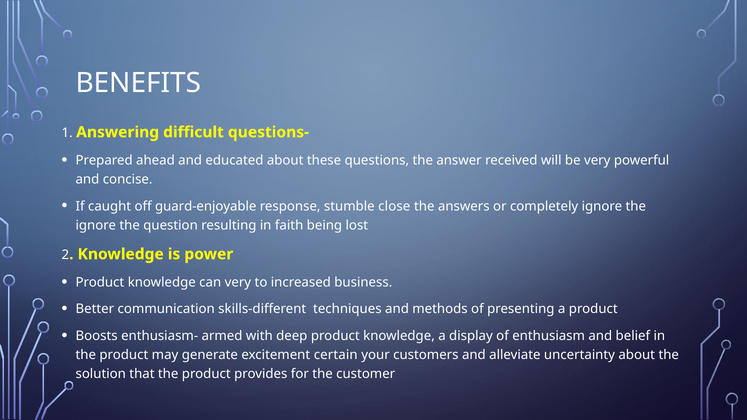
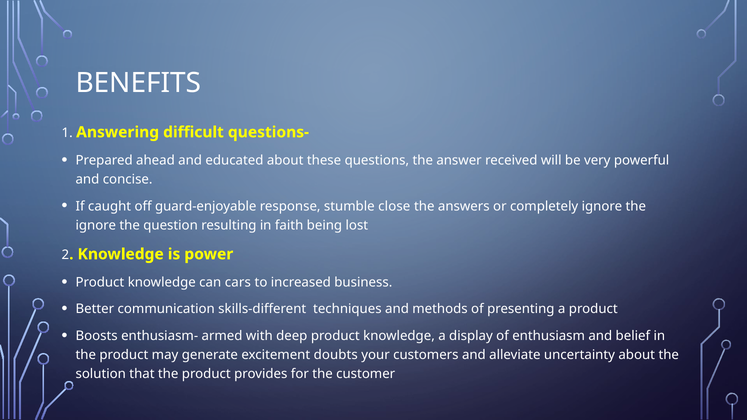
can very: very -> cars (238, 282)
certain: certain -> doubts (336, 355)
